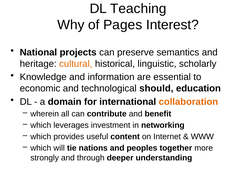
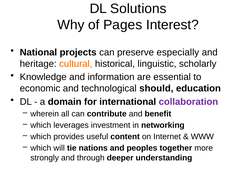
Teaching: Teaching -> Solutions (138, 9)
semantics: semantics -> especially (178, 52)
collaboration colour: orange -> purple (188, 102)
